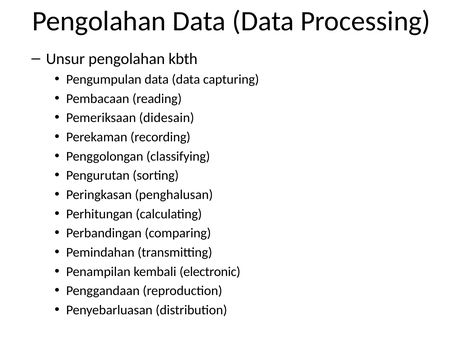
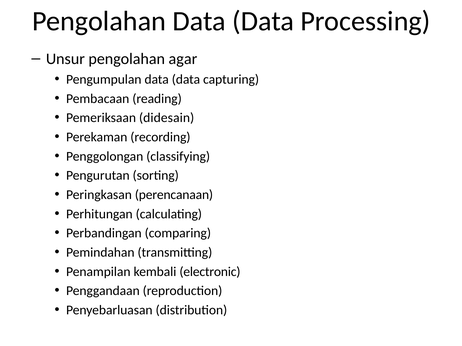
kbth: kbth -> agar (183, 59)
penghalusan: penghalusan -> perencanaan (174, 195)
